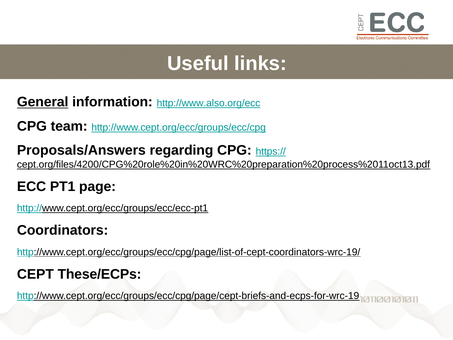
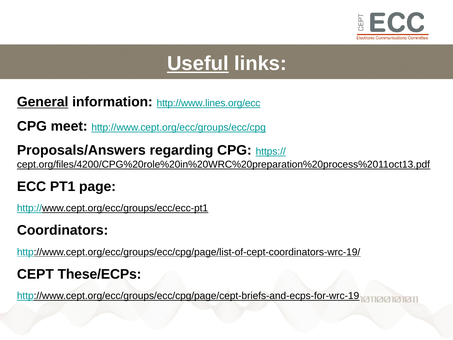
Useful underline: none -> present (198, 64)
http://www.also.org/ecc: http://www.also.org/ecc -> http://www.lines.org/ecc (209, 103)
team: team -> meet (69, 126)
